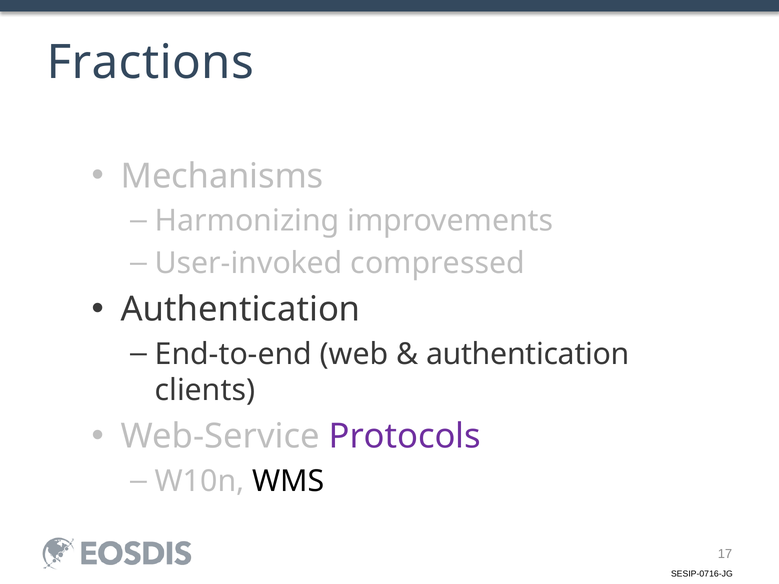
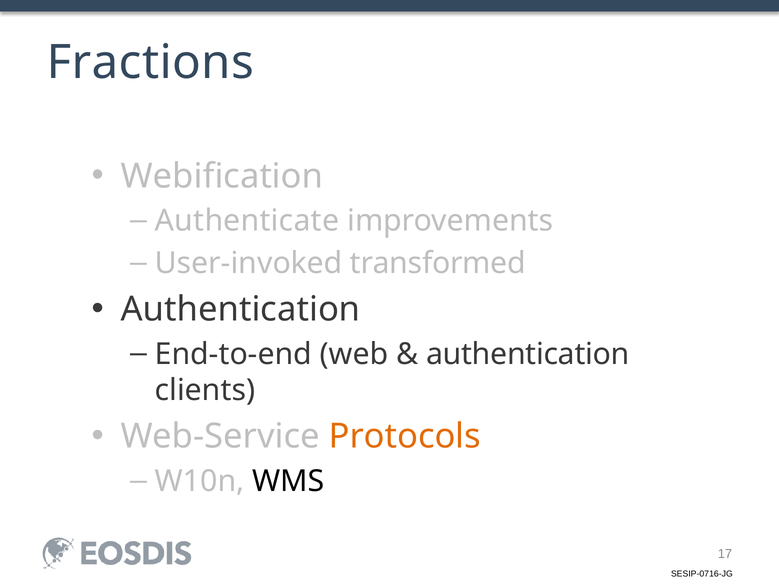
Mechanisms: Mechanisms -> Webification (222, 176)
Harmonizing: Harmonizing -> Authenticate (247, 221)
compressed: compressed -> transformed (438, 263)
Protocols colour: purple -> orange (405, 437)
